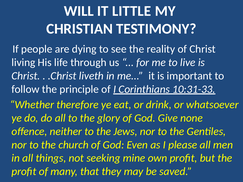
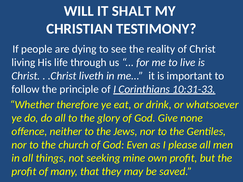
LITTLE: LITTLE -> SHALT (132, 11)
